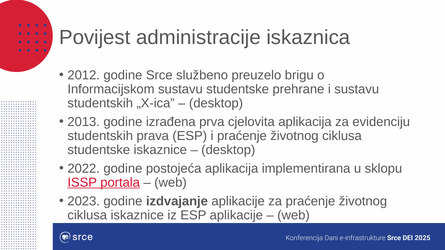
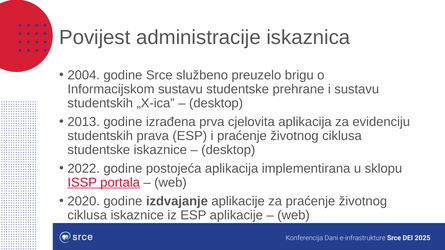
2012: 2012 -> 2004 (84, 75)
2023: 2023 -> 2020 (84, 201)
